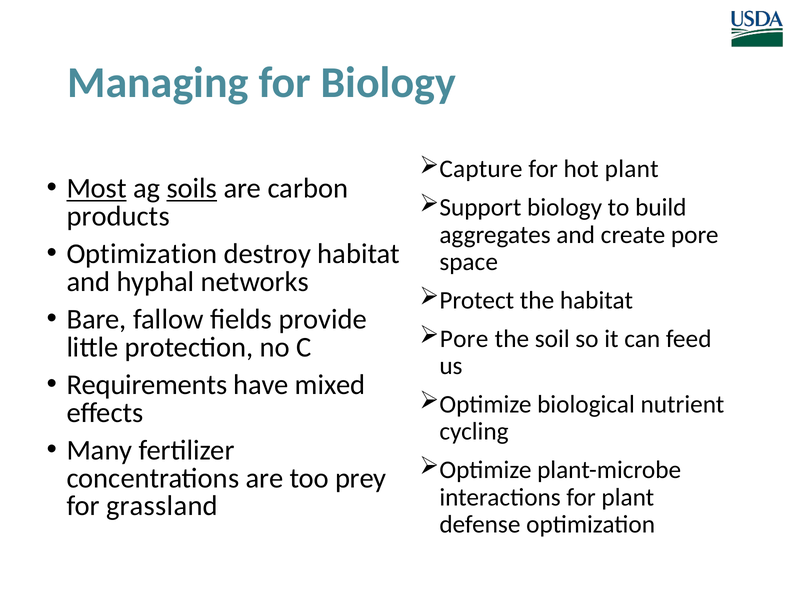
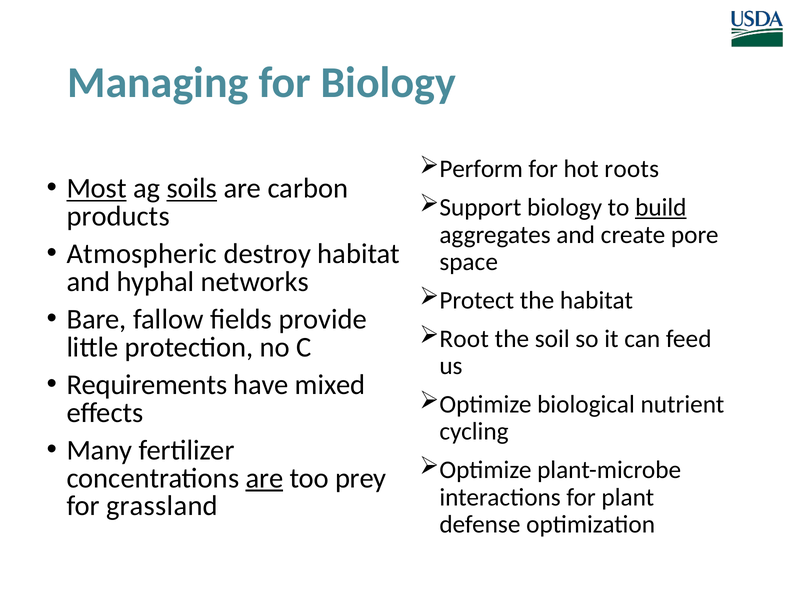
Capture: Capture -> Perform (481, 169)
hot plant: plant -> roots (632, 169)
build underline: none -> present (661, 207)
Optimization: Optimization -> Atmospheric (142, 254)
Pore: Pore -> Root (464, 339)
are underline: none -> present (264, 478)
